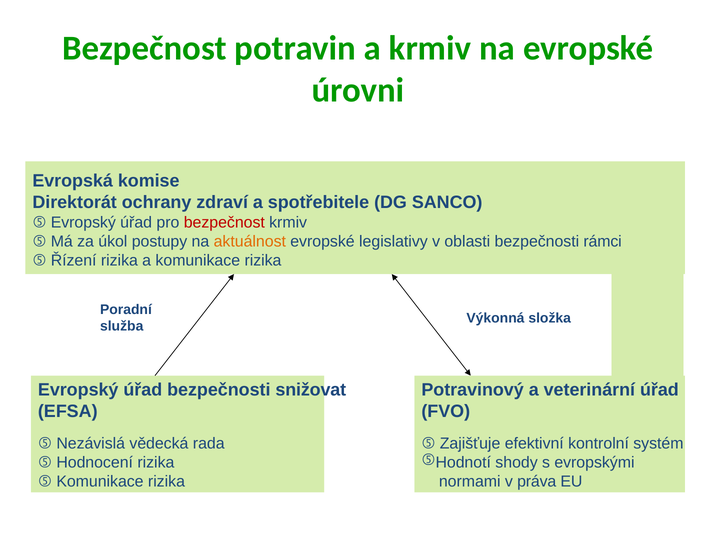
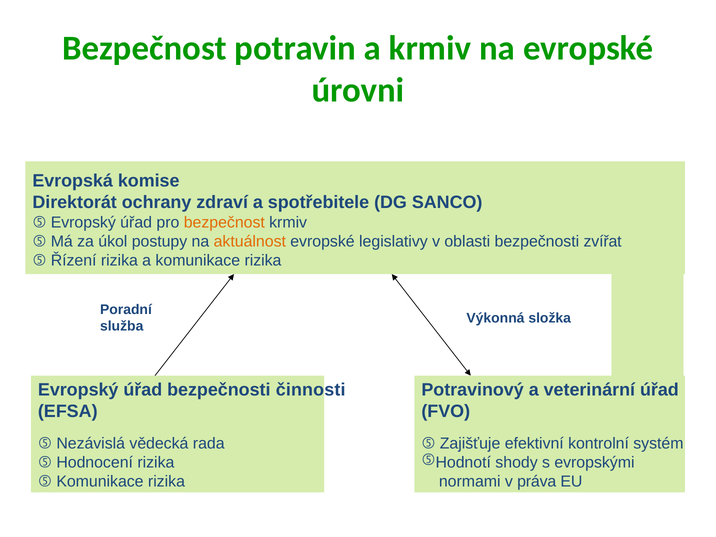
bezpečnost colour: red -> orange (224, 222)
rámci: rámci -> zvířat (603, 241)
snižovat: snižovat -> činnosti (311, 390)
